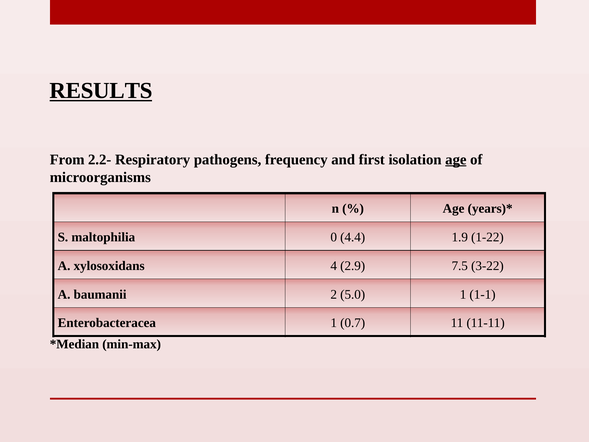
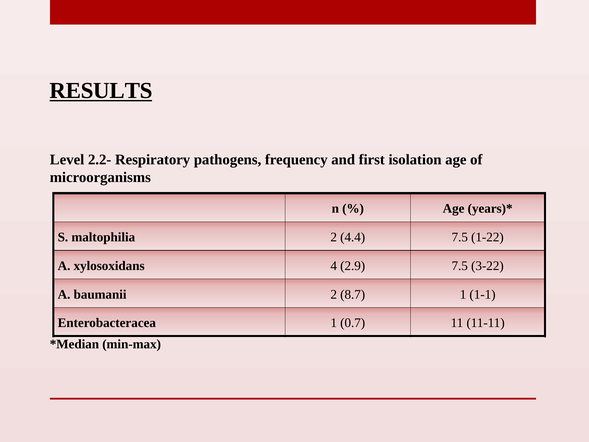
From: From -> Level (67, 159)
age underline: present -> none (456, 159)
maltophilia 0: 0 -> 2 (334, 237)
4.4 1.9: 1.9 -> 7.5 (460, 237)
5.0: 5.0 -> 8.7 (353, 294)
